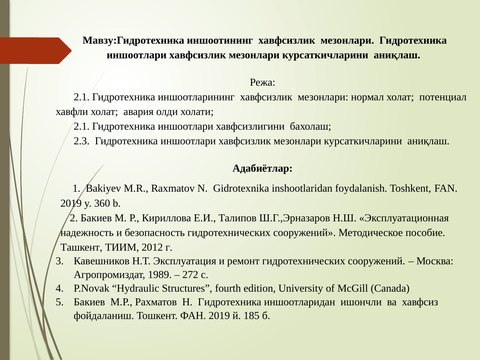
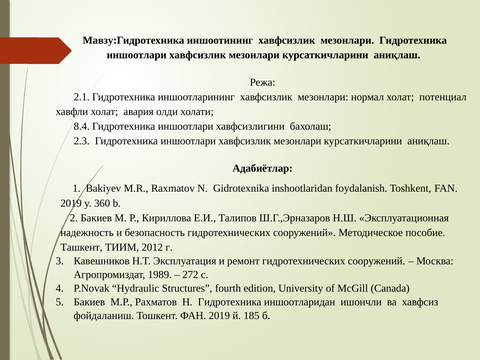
2.1: 2.1 -> 8.4 (82, 126)
